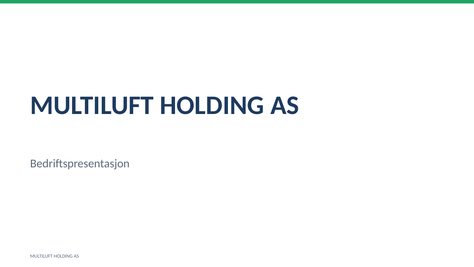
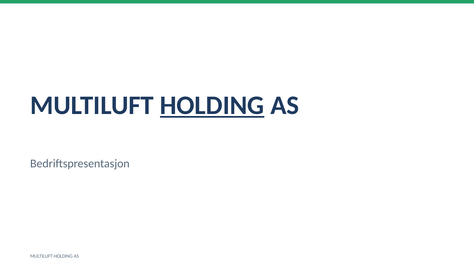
HOLDING underline: none -> present (212, 105)
